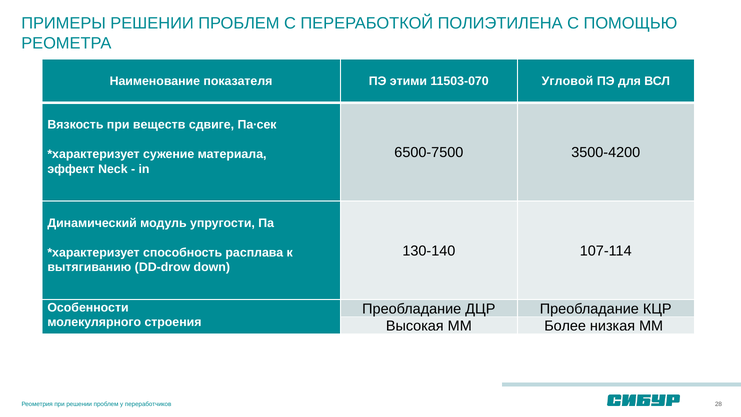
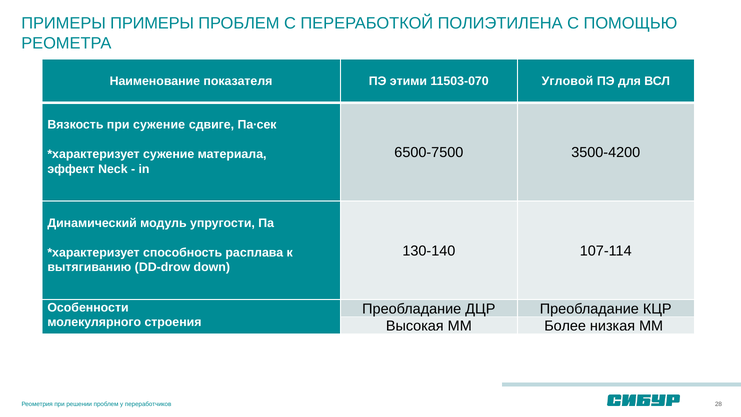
ПРИМЕРЫ РЕШЕНИИ: РЕШЕНИИ -> ПРИМЕРЫ (152, 24)
при веществ: веществ -> сужение (159, 125)
